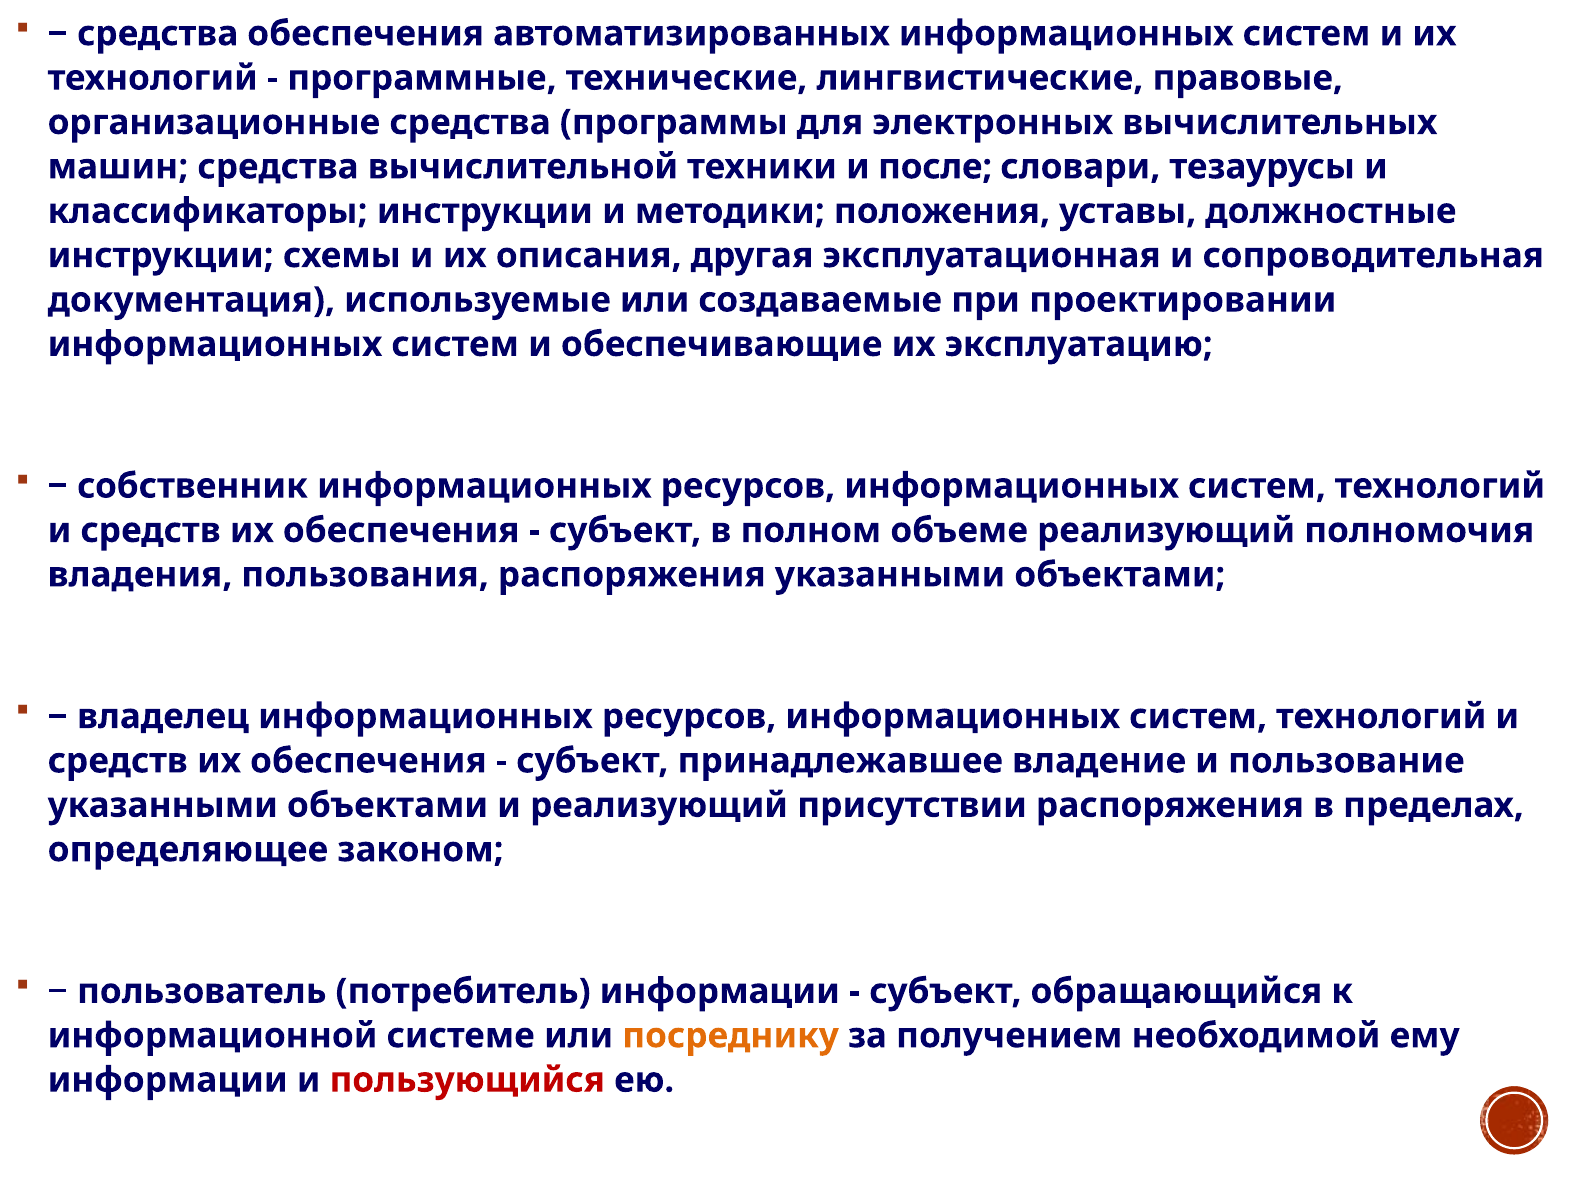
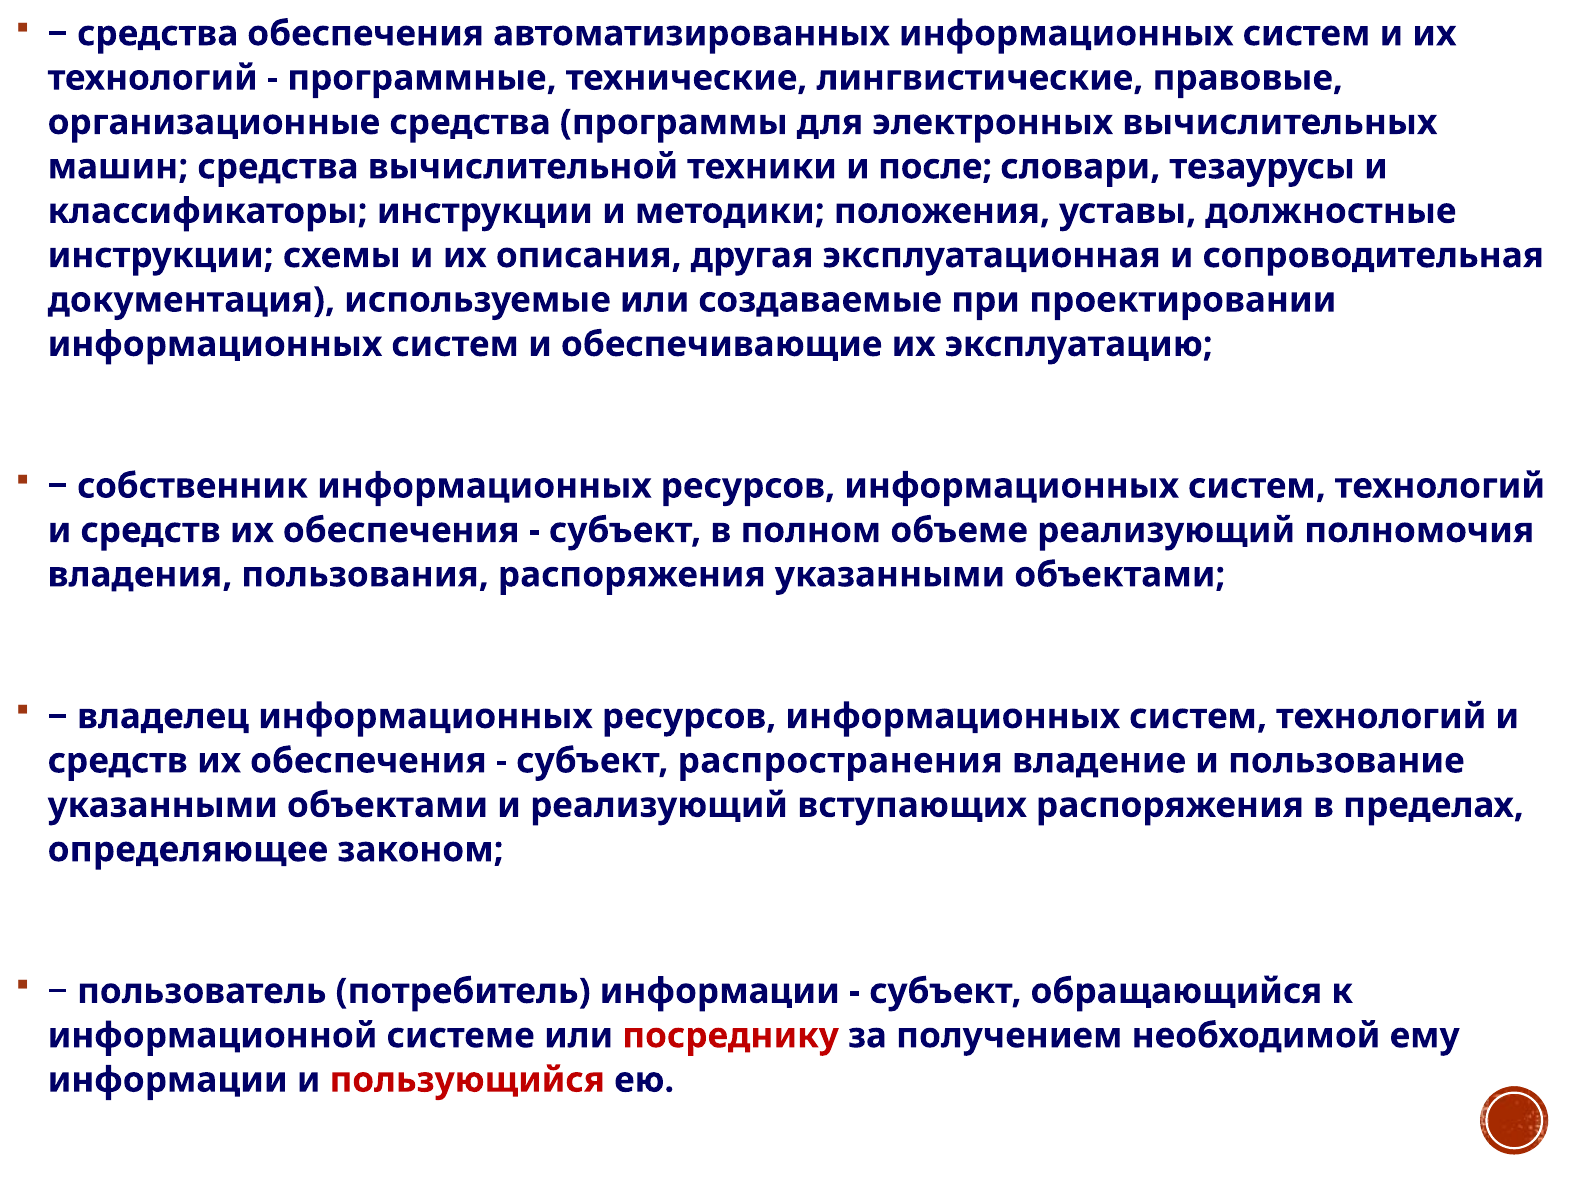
принадлежавшее: принадлежавшее -> распространения (840, 761)
присутствии: присутствии -> вступающих (912, 805)
посреднику colour: orange -> red (731, 1036)
